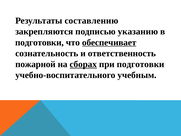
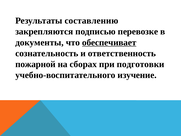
указанию: указанию -> перевозке (138, 32)
подготовки: подготовки -> документы (39, 42)
сборах underline: present -> none (83, 64)
учебным: учебным -> изучение (137, 75)
